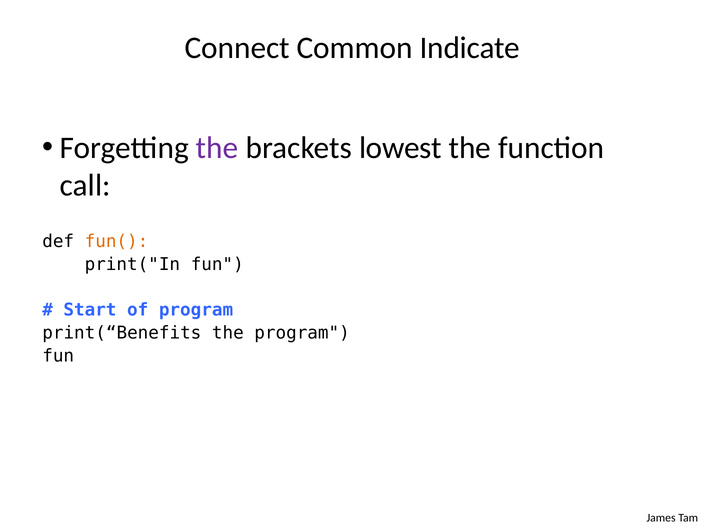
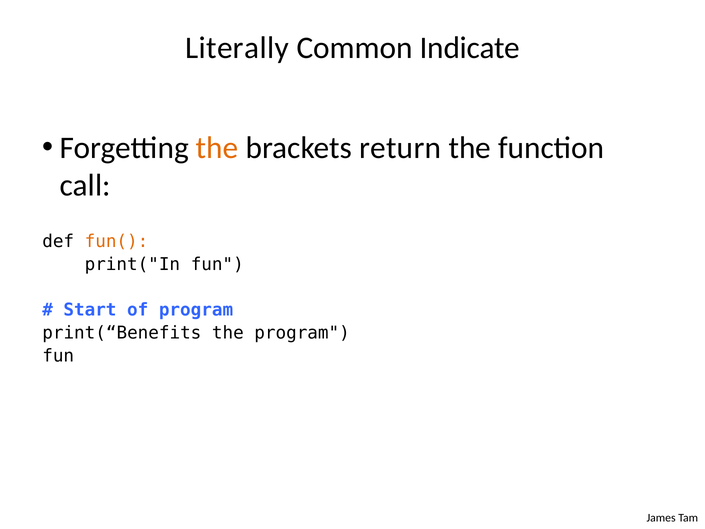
Connect: Connect -> Literally (237, 48)
the colour: purple -> orange (217, 148)
lowest: lowest -> return (400, 148)
